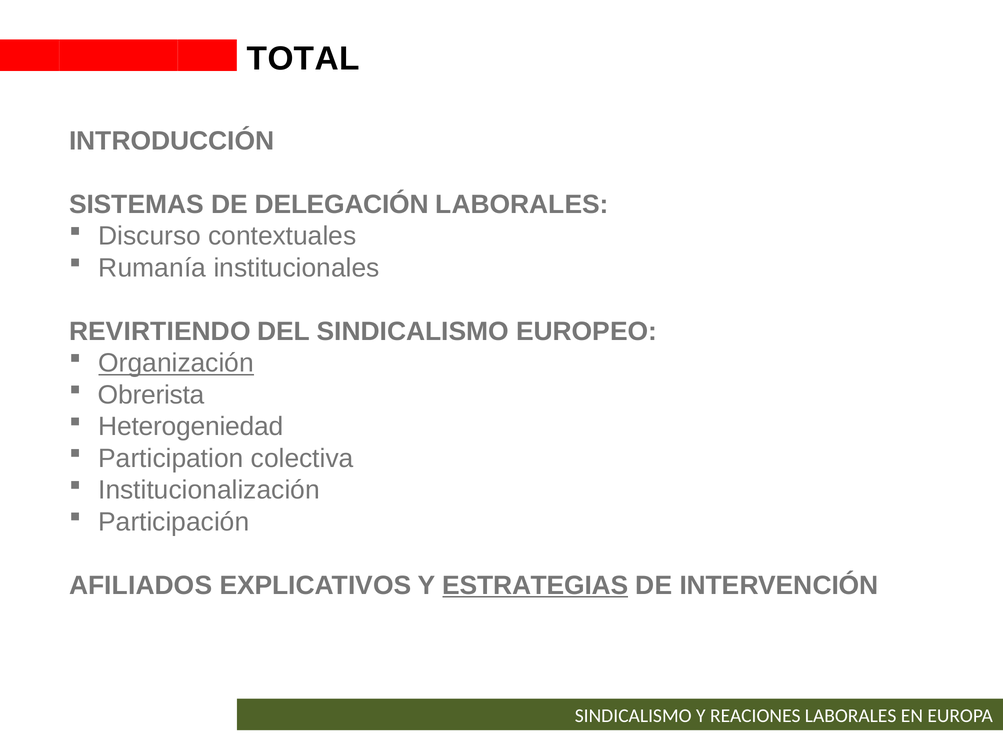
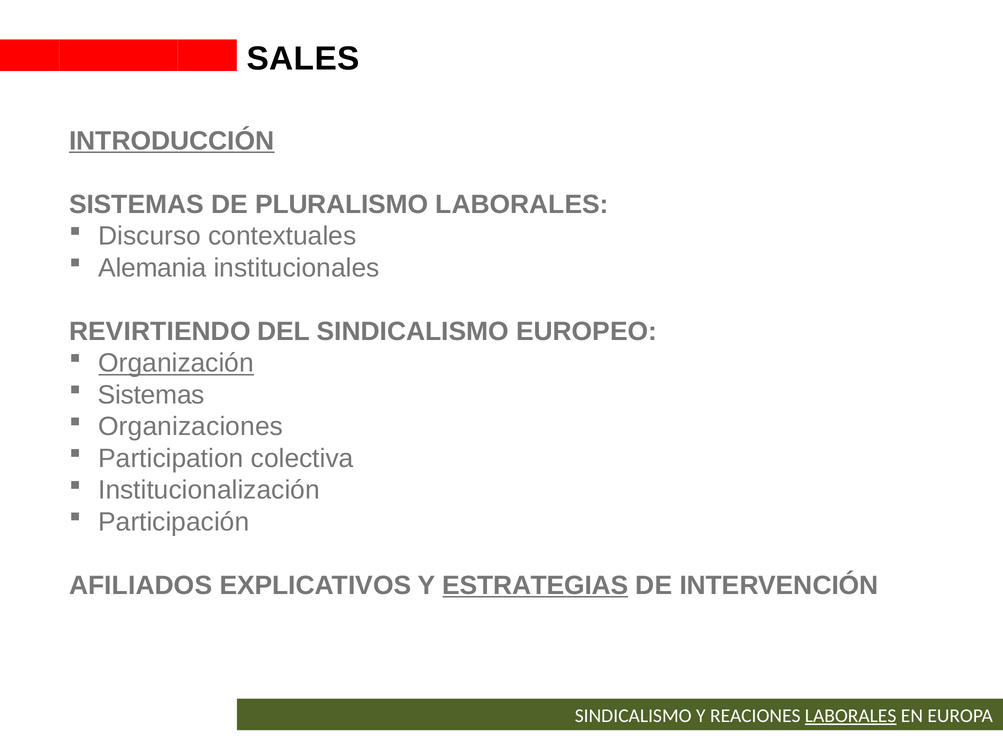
TOTAL: TOTAL -> SALES (303, 59)
INTRODUCCIÓN underline: none -> present (172, 141)
DELEGACIÓN: DELEGACIÓN -> PLURALISMO (342, 205)
Rumanía: Rumanía -> Alemania (152, 268)
Obrerista: Obrerista -> Sistemas (151, 395)
Heterogeniedad: Heterogeniedad -> Organizaciones (191, 427)
LABORALES underline: none -> present (851, 716)
